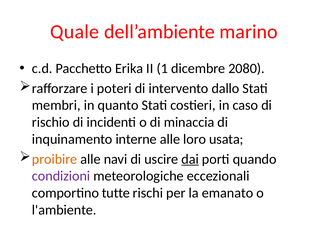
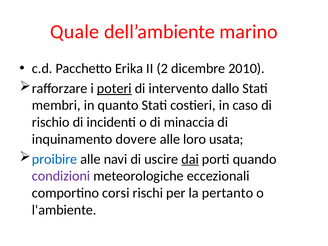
1: 1 -> 2 (162, 69)
2080: 2080 -> 2010 (247, 69)
poteri underline: none -> present (114, 88)
interne: interne -> dovere (136, 139)
proibire colour: orange -> blue (55, 159)
tutte: tutte -> corsi (116, 193)
emanato: emanato -> pertanto (228, 193)
